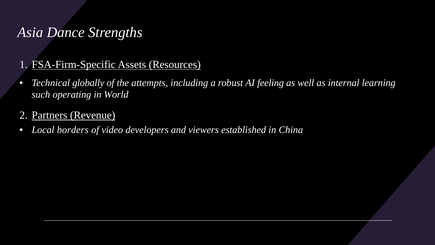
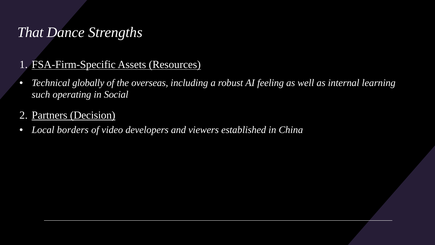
Asia: Asia -> That (30, 32)
attempts: attempts -> overseas (150, 83)
World: World -> Social (116, 95)
Revenue: Revenue -> Decision (93, 115)
